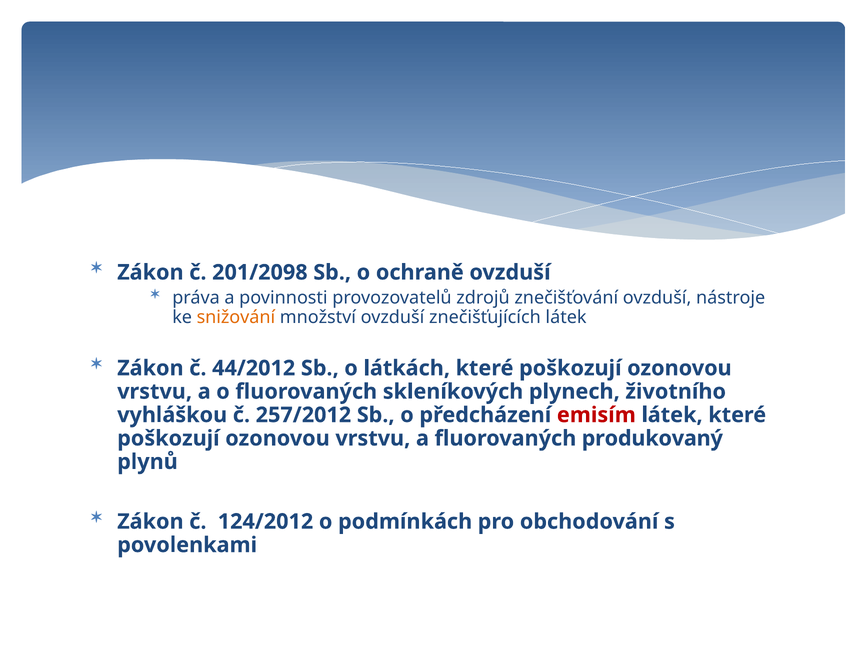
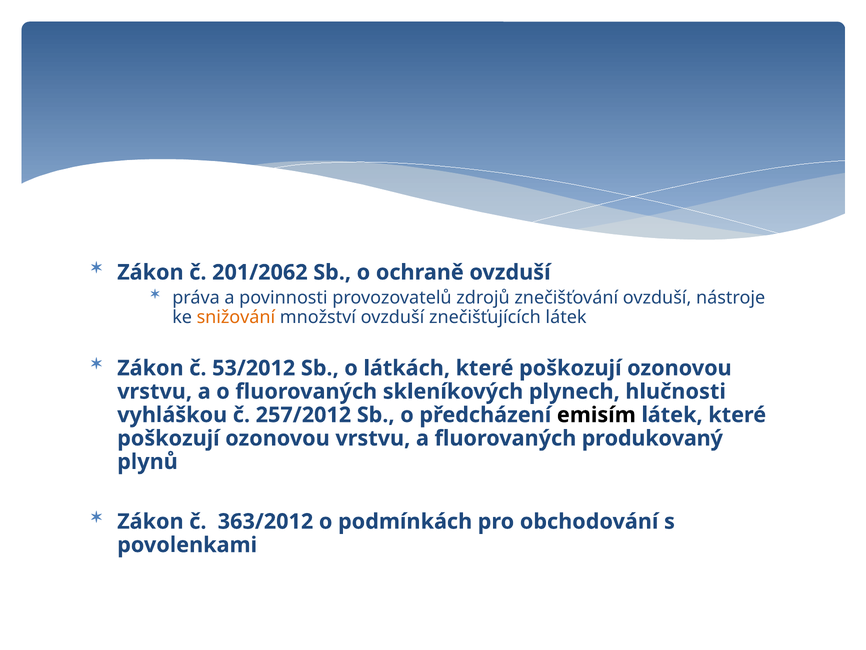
201/2098: 201/2098 -> 201/2062 (260, 272)
44/2012: 44/2012 -> 53/2012 (254, 368)
životního: životního -> hlučnosti (676, 391)
emisím colour: red -> black (596, 415)
124/2012: 124/2012 -> 363/2012 (266, 521)
